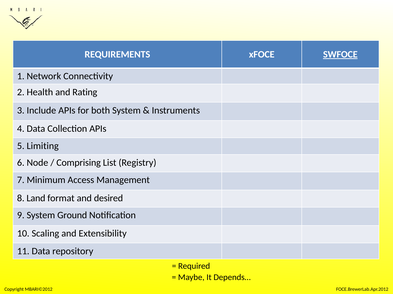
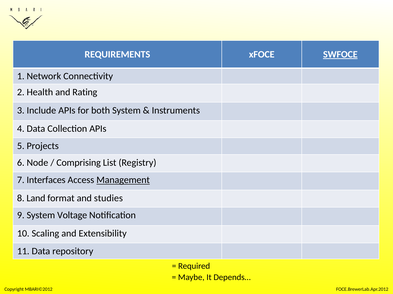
Limiting: Limiting -> Projects (43, 146)
Minimum: Minimum -> Interfaces (46, 180)
Management underline: none -> present (123, 180)
desired: desired -> studies (108, 199)
Ground: Ground -> Voltage (72, 216)
